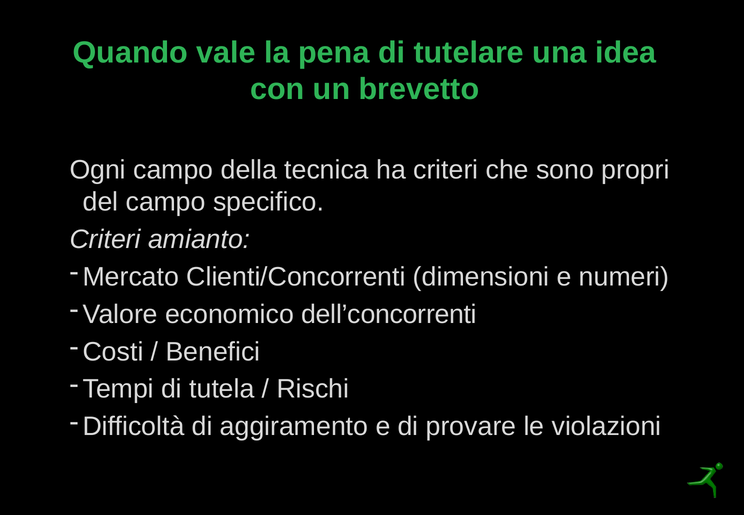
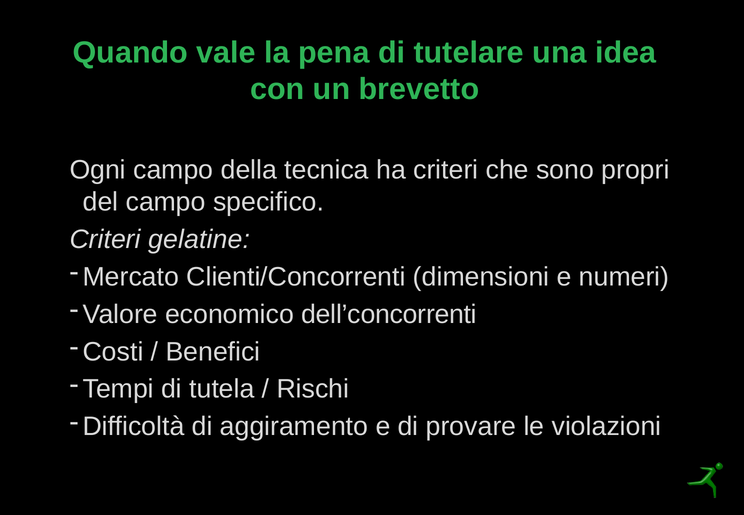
amianto: amianto -> gelatine (199, 240)
